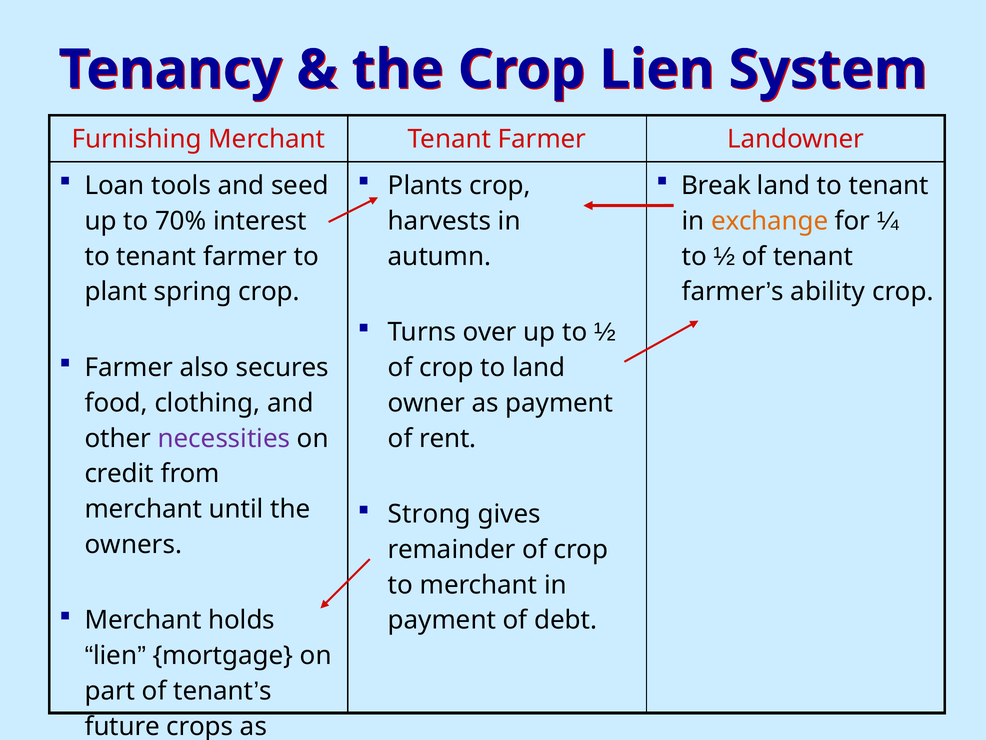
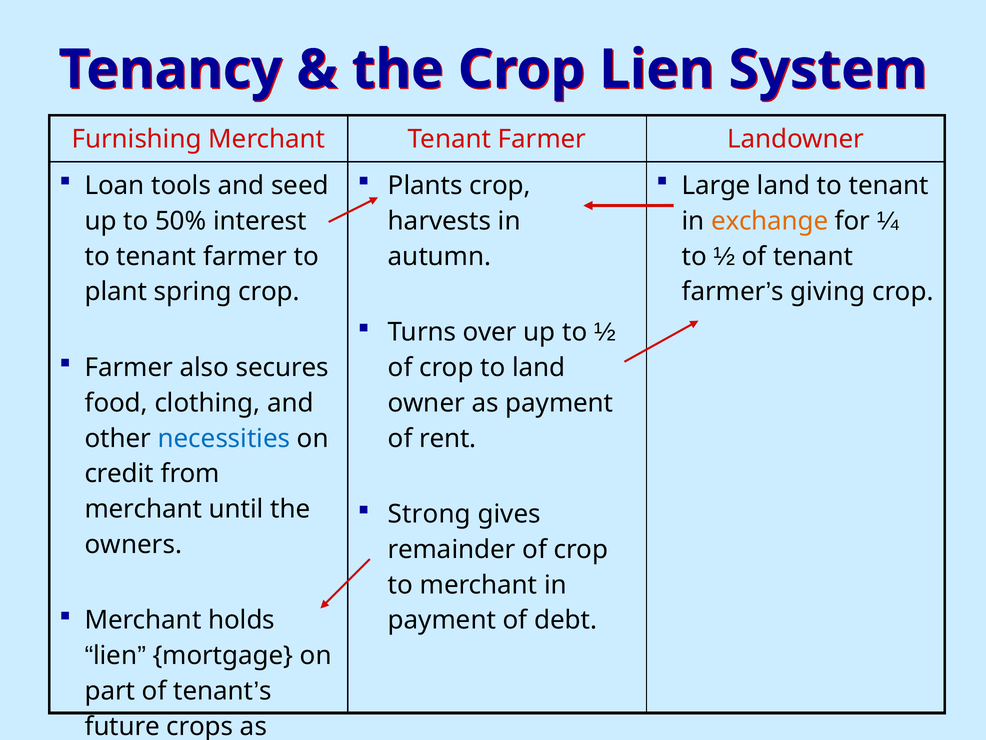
Break: Break -> Large (716, 186)
70%: 70% -> 50% (181, 221)
ability: ability -> giving (828, 292)
necessities colour: purple -> blue (224, 438)
